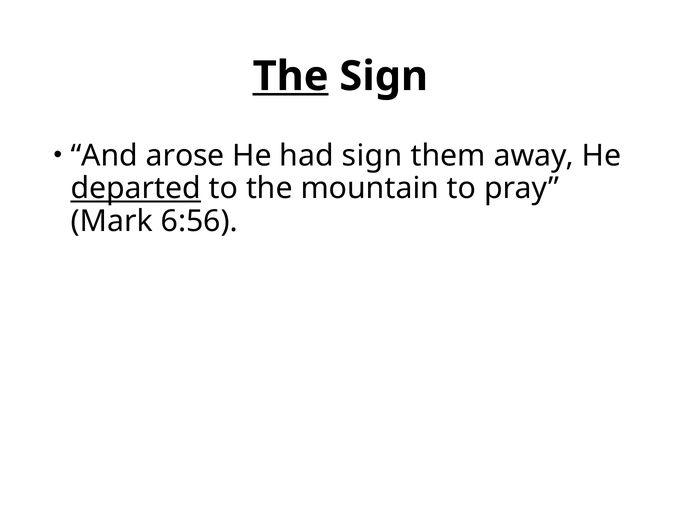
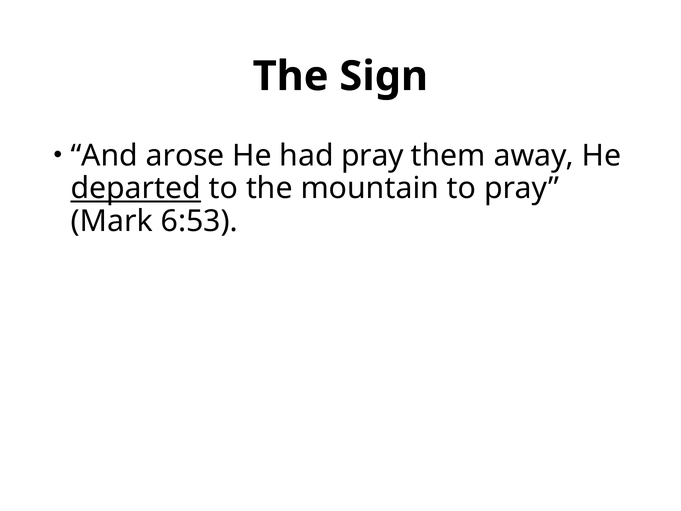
The underline: present -> none (291, 76)
had sign: sign -> pray (372, 156)
6:56: 6:56 -> 6:53 (199, 221)
